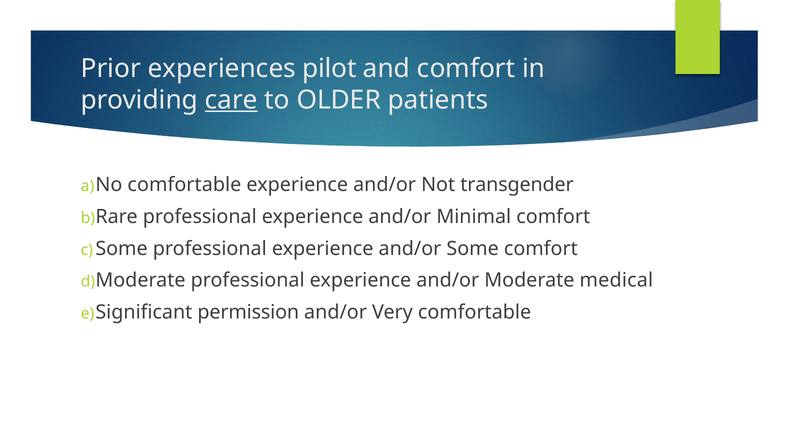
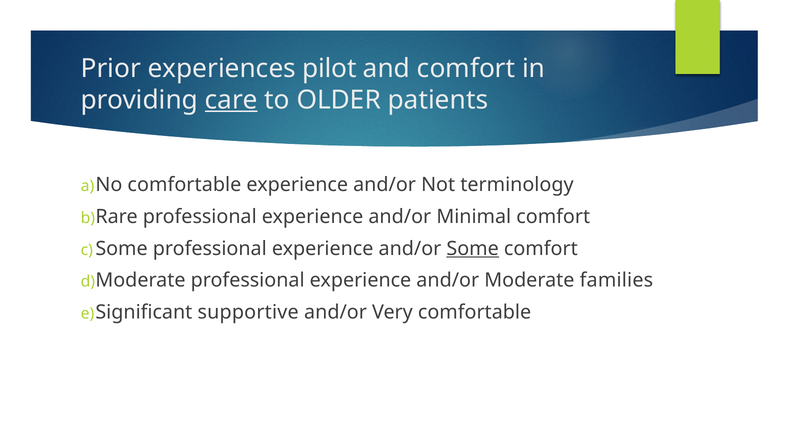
transgender: transgender -> terminology (517, 185)
Some underline: none -> present (473, 248)
medical: medical -> families (616, 280)
permission: permission -> supportive (248, 312)
